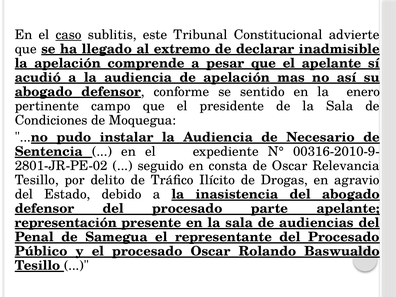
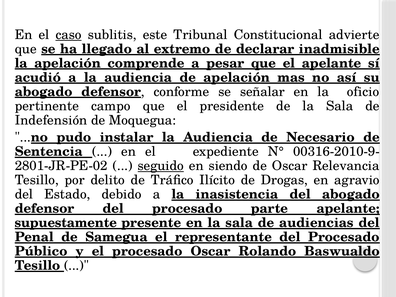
sentido: sentido -> señalar (262, 92)
enero: enero -> oficio (363, 92)
Condiciones: Condiciones -> Indefensión (51, 120)
seguido underline: none -> present (161, 166)
consta: consta -> siendo (228, 166)
representación: representación -> supuestamente (66, 223)
